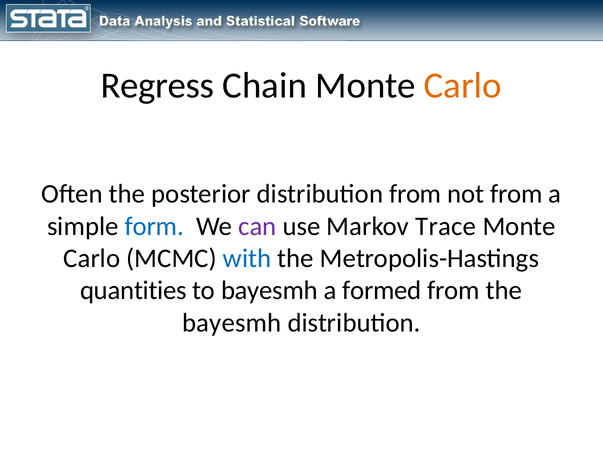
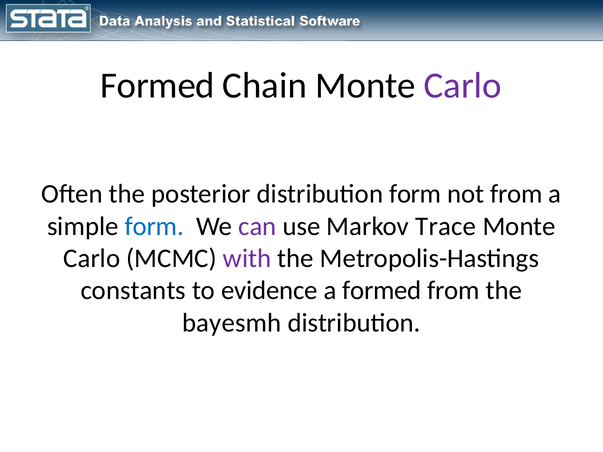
Regress: Regress -> Formed (158, 85)
Carlo colour: orange -> purple (463, 85)
distribution from: from -> form (415, 194)
with colour: blue -> purple (247, 259)
quantities: quantities -> constants (133, 291)
to bayesmh: bayesmh -> evidence (269, 291)
